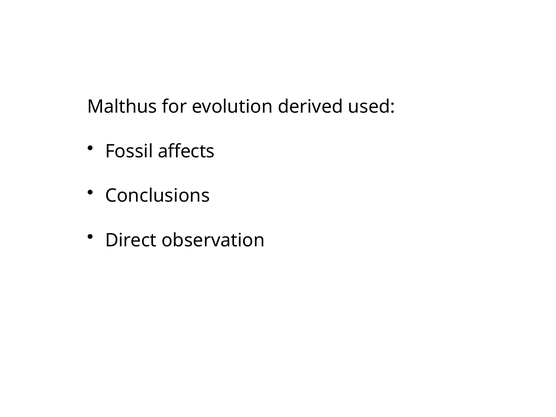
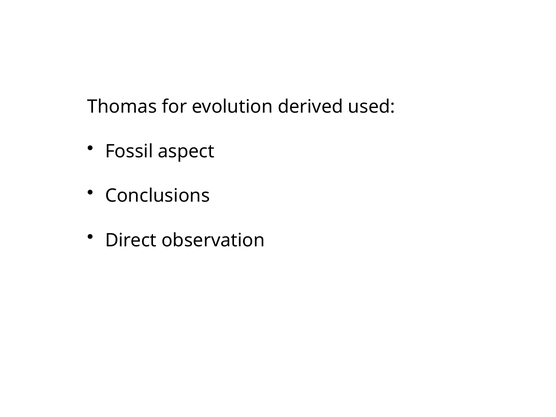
Malthus: Malthus -> Thomas (122, 107)
affects: affects -> aspect (186, 151)
